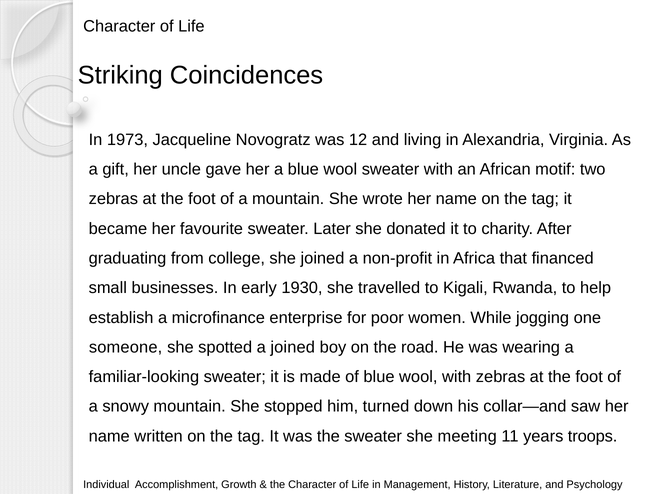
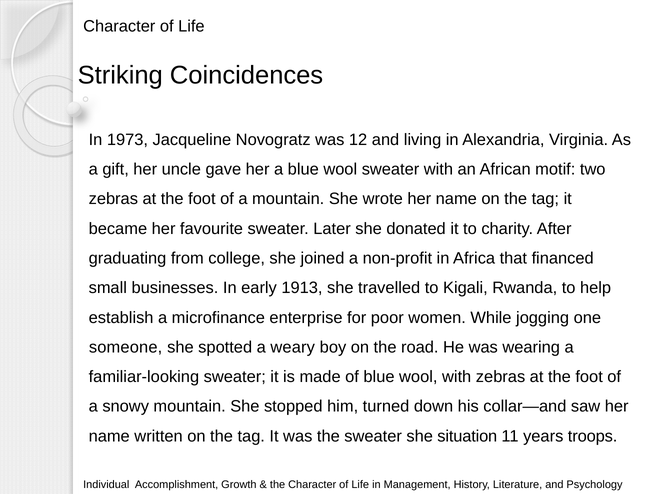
1930: 1930 -> 1913 (302, 288)
a joined: joined -> weary (293, 347)
meeting: meeting -> situation (467, 436)
